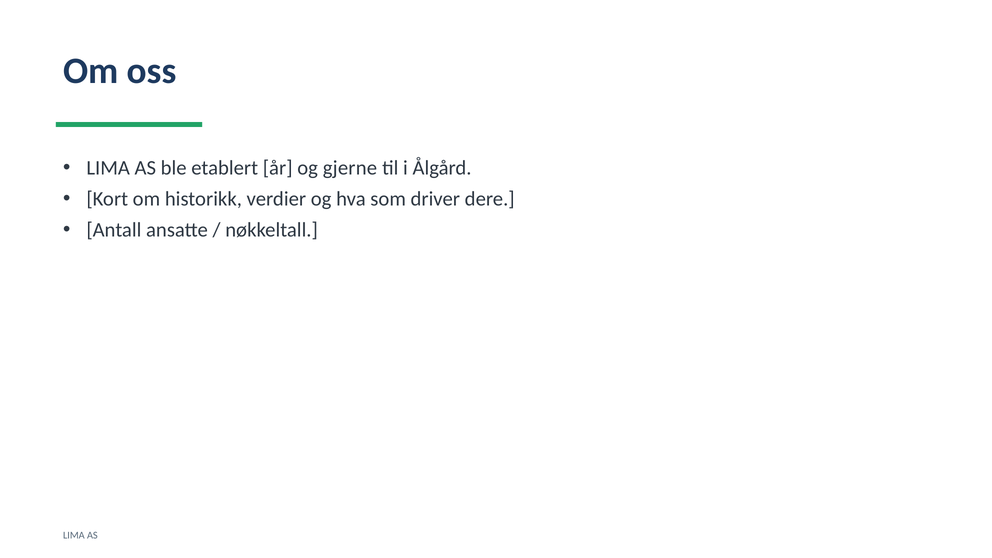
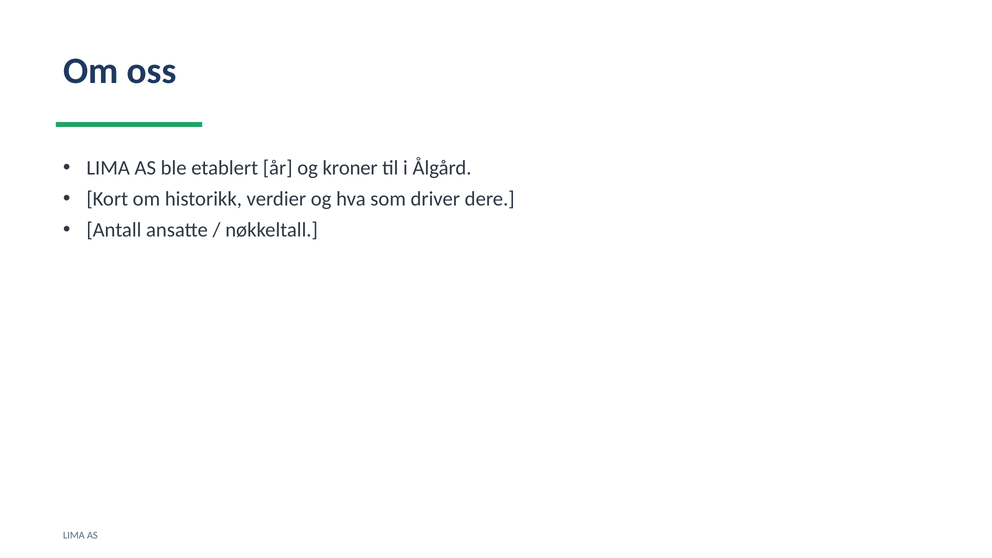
gjerne: gjerne -> kroner (350, 168)
